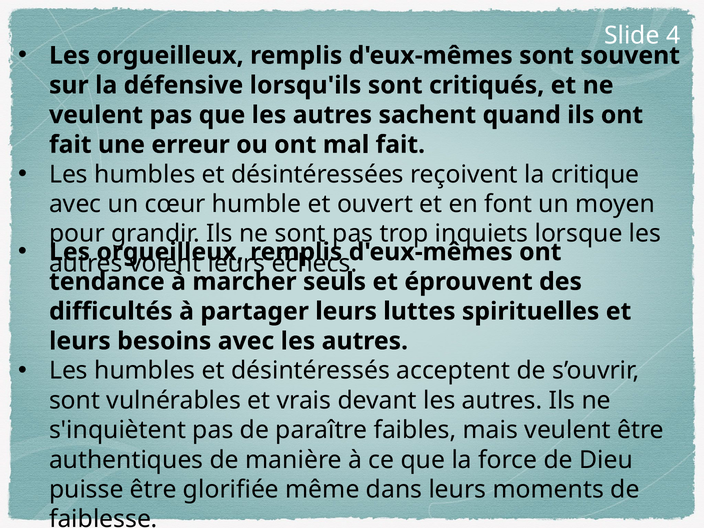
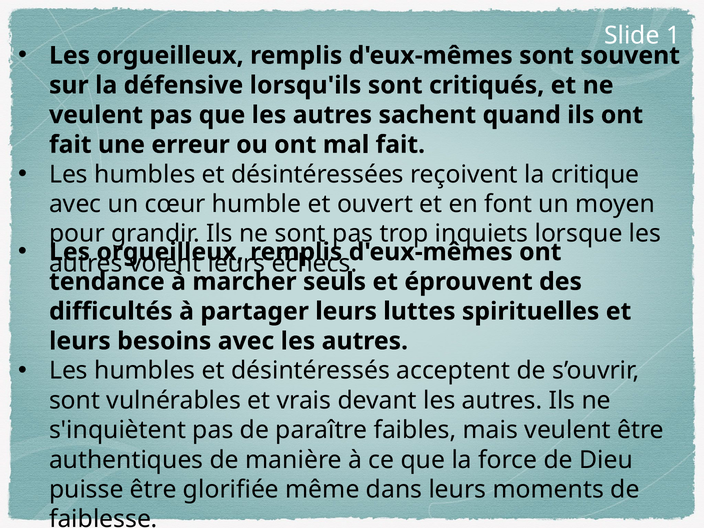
4: 4 -> 1 (673, 36)
